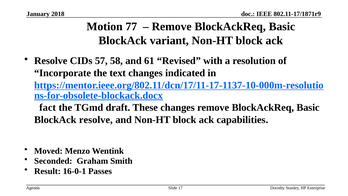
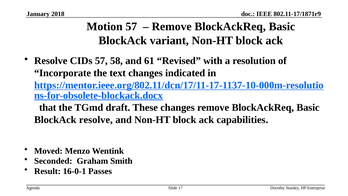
Motion 77: 77 -> 57 (131, 26)
fact: fact -> that (48, 107)
